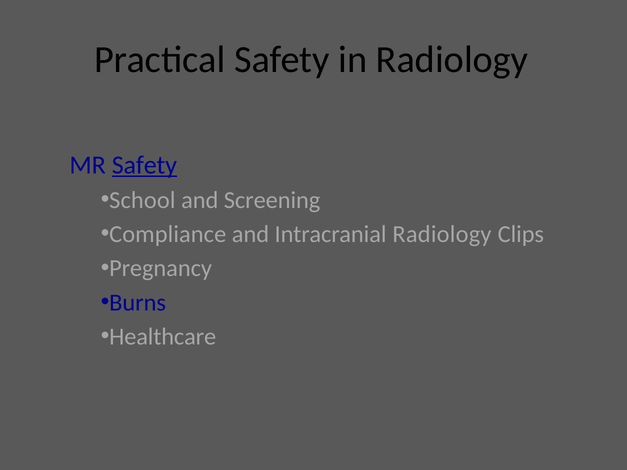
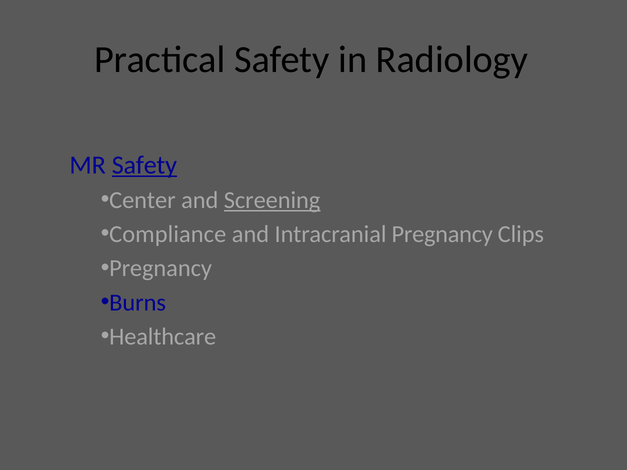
School: School -> Center (142, 200)
Screening underline: none -> present (272, 200)
Intracranial Radiology: Radiology -> Pregnancy (442, 234)
